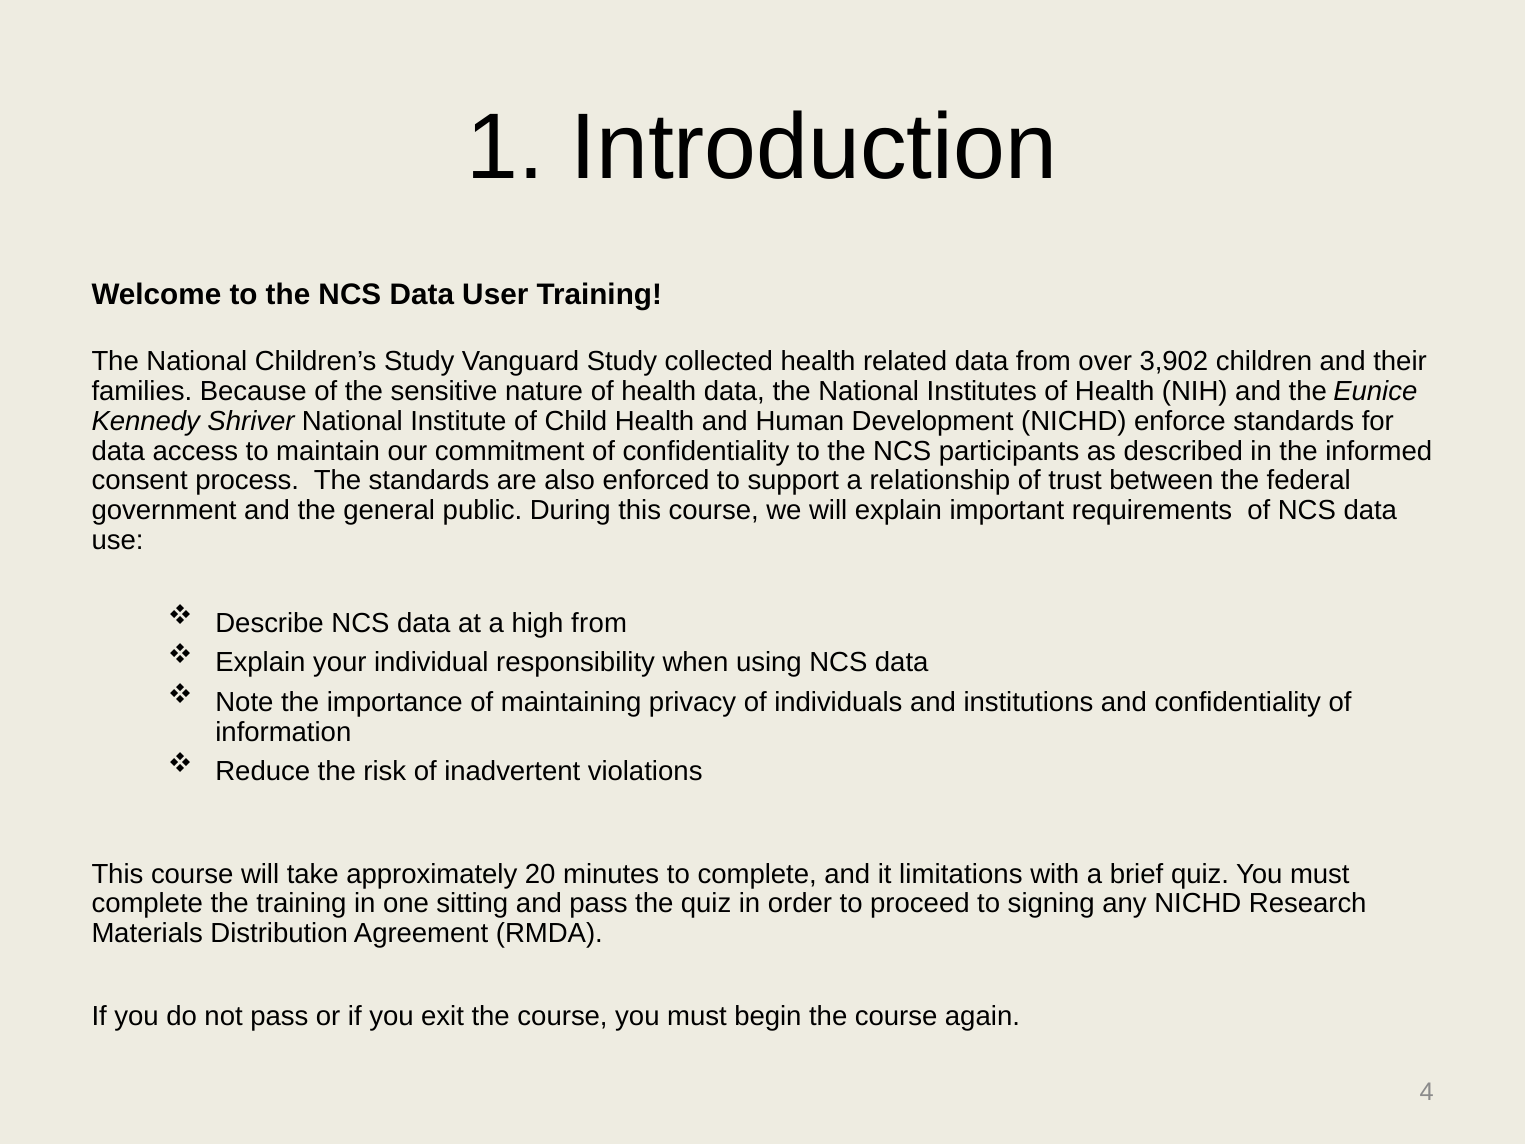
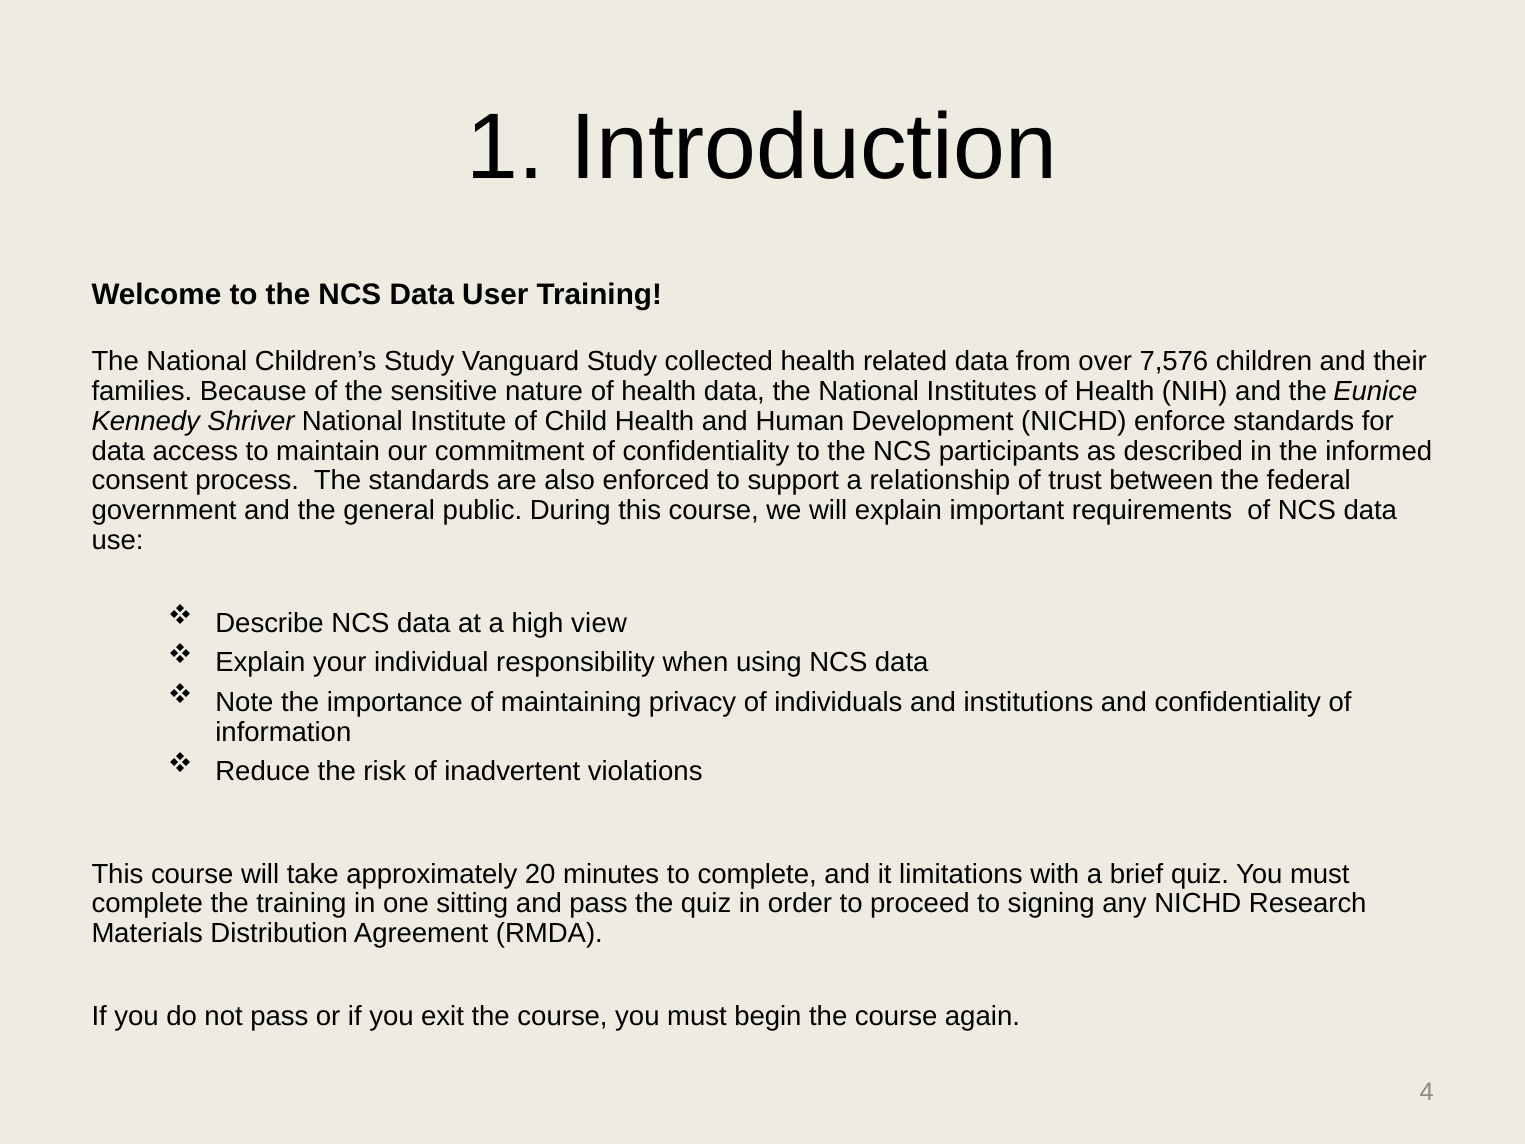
3,902: 3,902 -> 7,576 (1174, 362)
high from: from -> view (599, 623)
